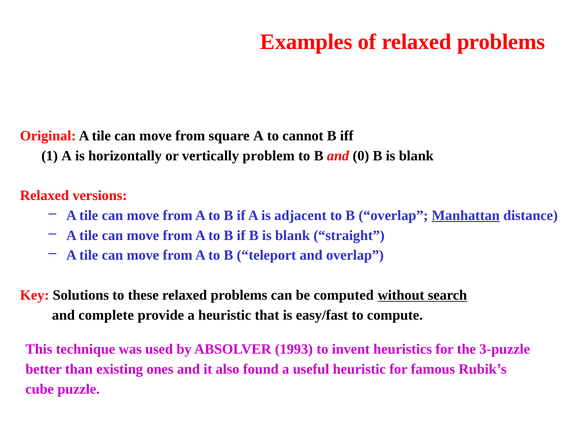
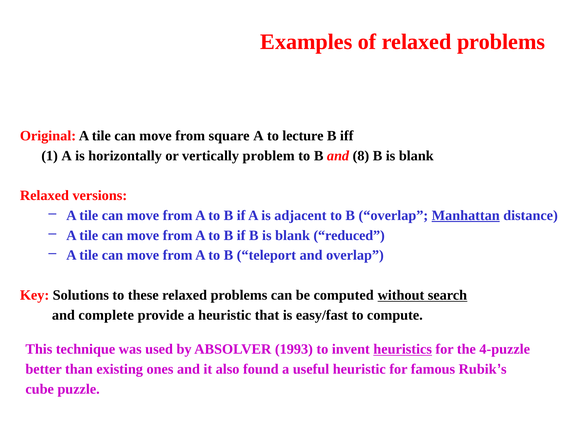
cannot: cannot -> lecture (303, 136)
0: 0 -> 8 (361, 156)
straight: straight -> reduced (349, 236)
heuristics underline: none -> present (403, 350)
3-puzzle: 3-puzzle -> 4-puzzle (505, 350)
